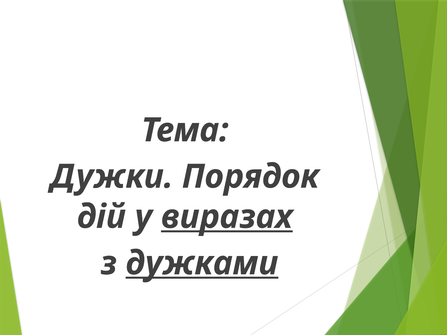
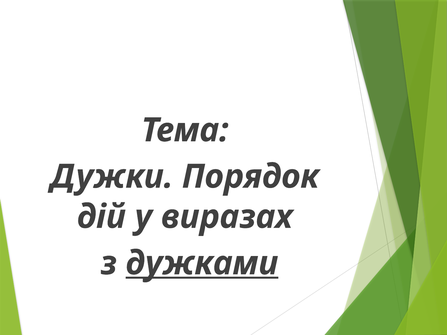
виразах underline: present -> none (227, 217)
